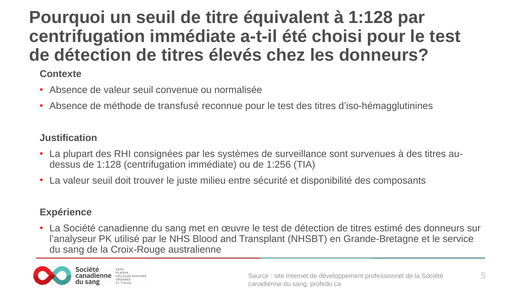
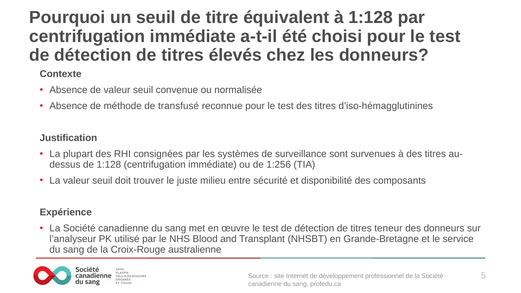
estimé: estimé -> teneur (388, 228)
